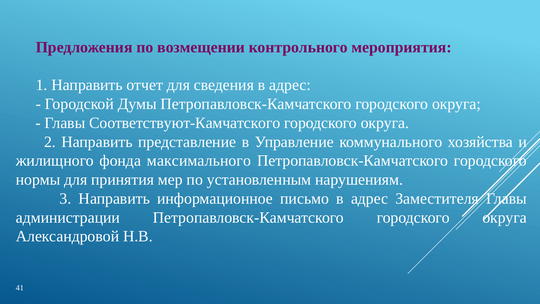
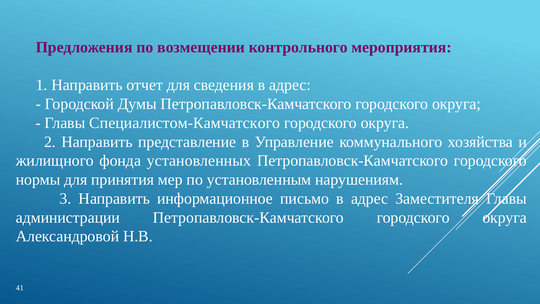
Соответствуют-Камчатского: Соответствуют-Камчатского -> Специалистом-Камчатского (185, 123)
максимального: максимального -> установленных (199, 161)
